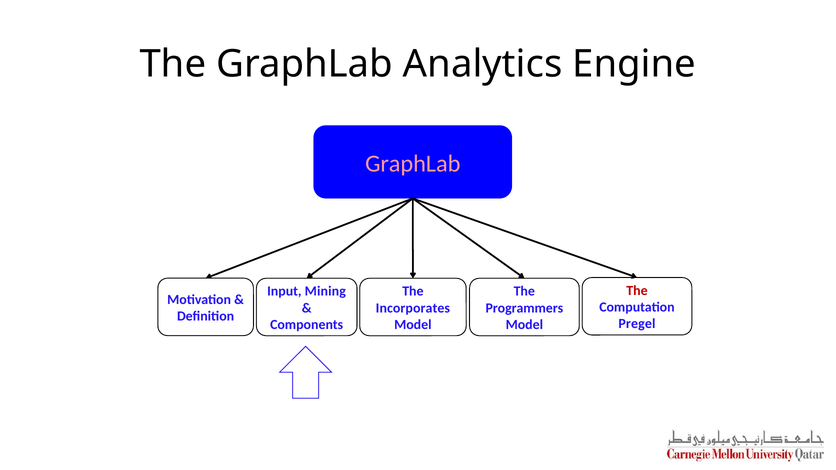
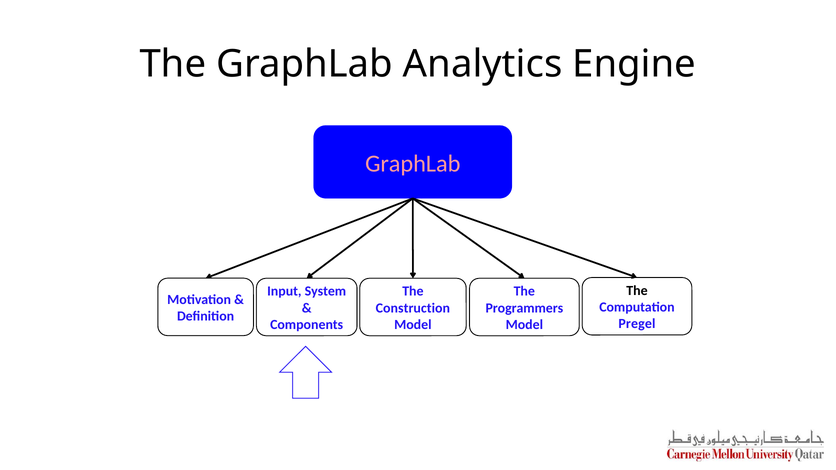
The colour: red -> black (637, 291)
Mining: Mining -> System (325, 291)
Incorporates: Incorporates -> Construction (413, 308)
